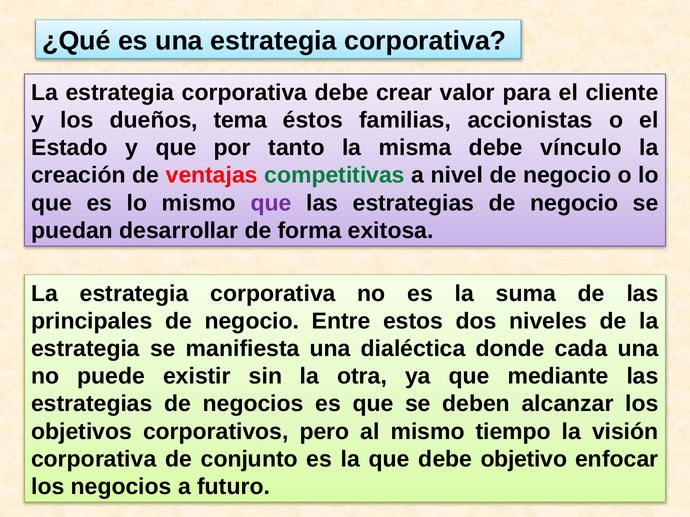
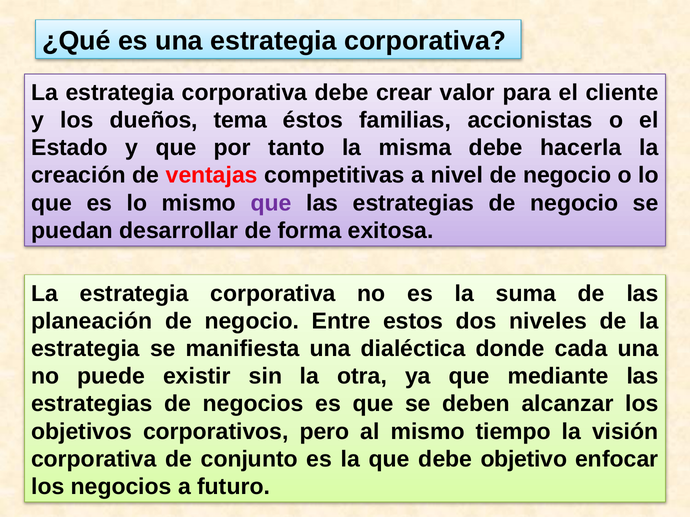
vínculo: vínculo -> hacerla (581, 148)
competitivas colour: green -> black (335, 176)
principales: principales -> planeación (92, 321)
